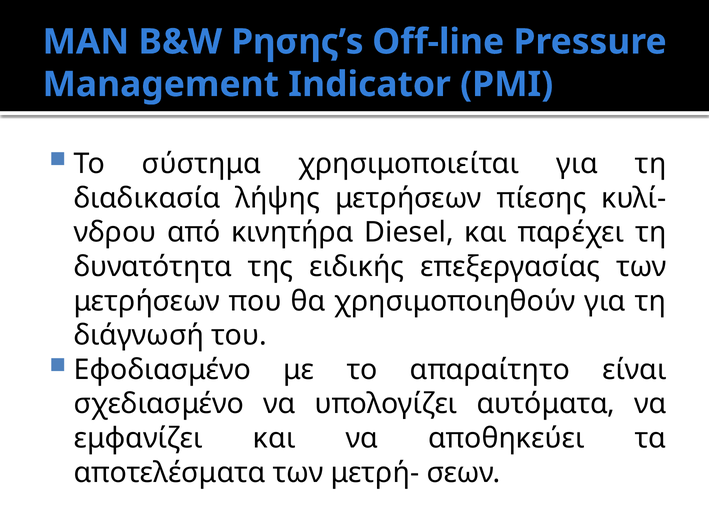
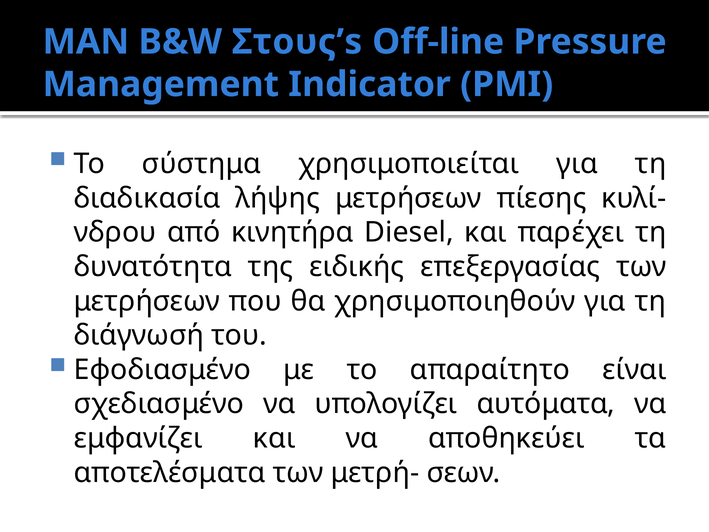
Ρησης’s: Ρησης’s -> Στους’s (297, 42)
